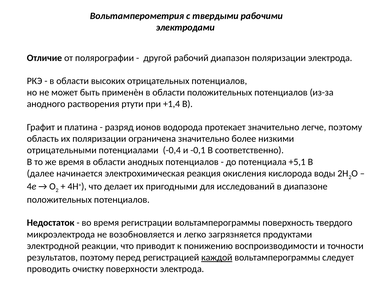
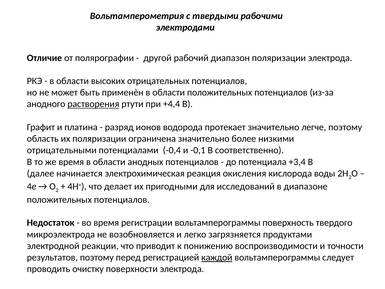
растворения underline: none -> present (93, 104)
+1,4: +1,4 -> +4,4 (172, 104)
+5,1: +5,1 -> +3,4 (297, 162)
